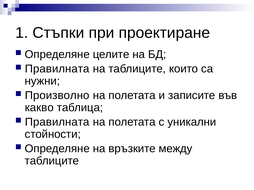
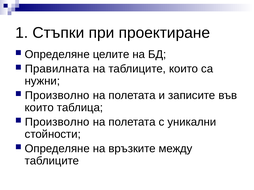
какво: какво -> които (39, 108)
Правилната: Правилната -> Произволно (57, 122)
